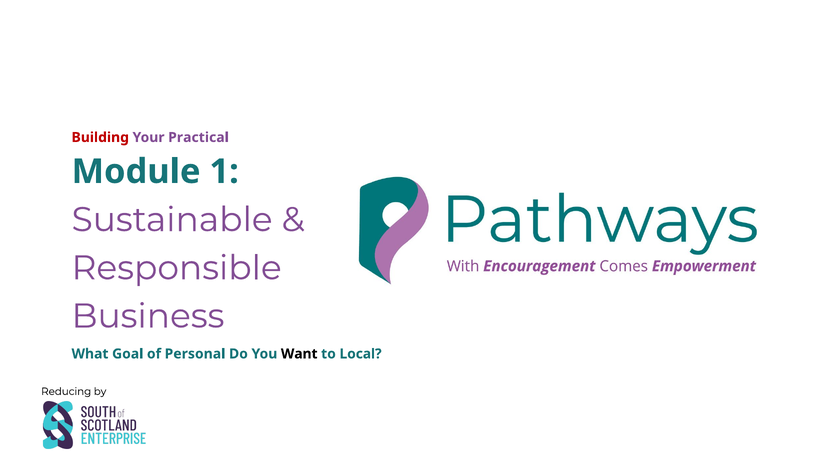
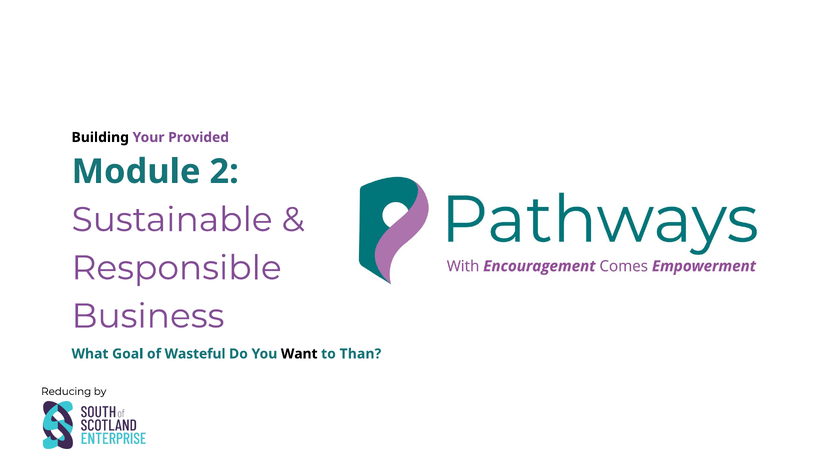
Building colour: red -> black (100, 138)
Practical: Practical -> Provided (199, 138)
Module 1: 1 -> 2 (224, 172)
Personal: Personal -> Wasteful (195, 354)
Local: Local -> Than (360, 354)
